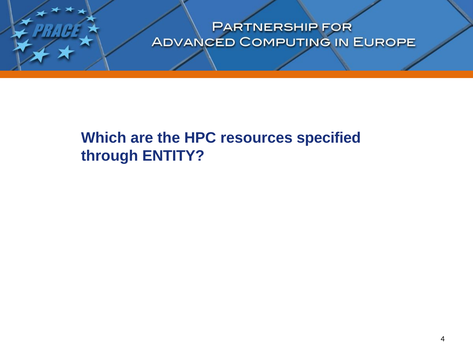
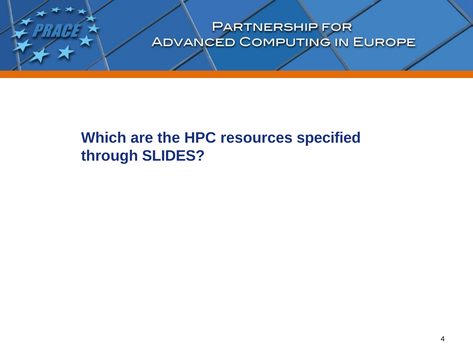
ENTITY: ENTITY -> SLIDES (173, 156)
